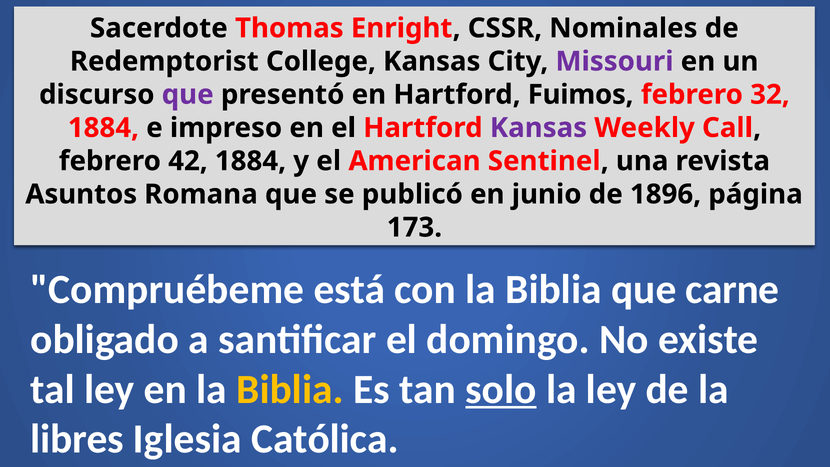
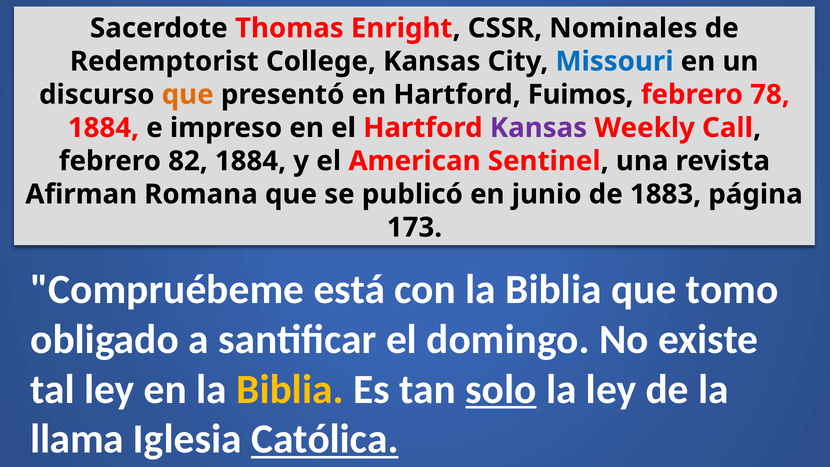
Missouri colour: purple -> blue (615, 61)
que colour: purple -> orange (188, 95)
32: 32 -> 78 (770, 95)
42: 42 -> 82 (188, 161)
Asuntos: Asuntos -> Afirman (81, 194)
1896: 1896 -> 1883 (666, 194)
carne: carne -> tomo (732, 290)
libres: libres -> llama (77, 439)
Católica underline: none -> present (325, 439)
